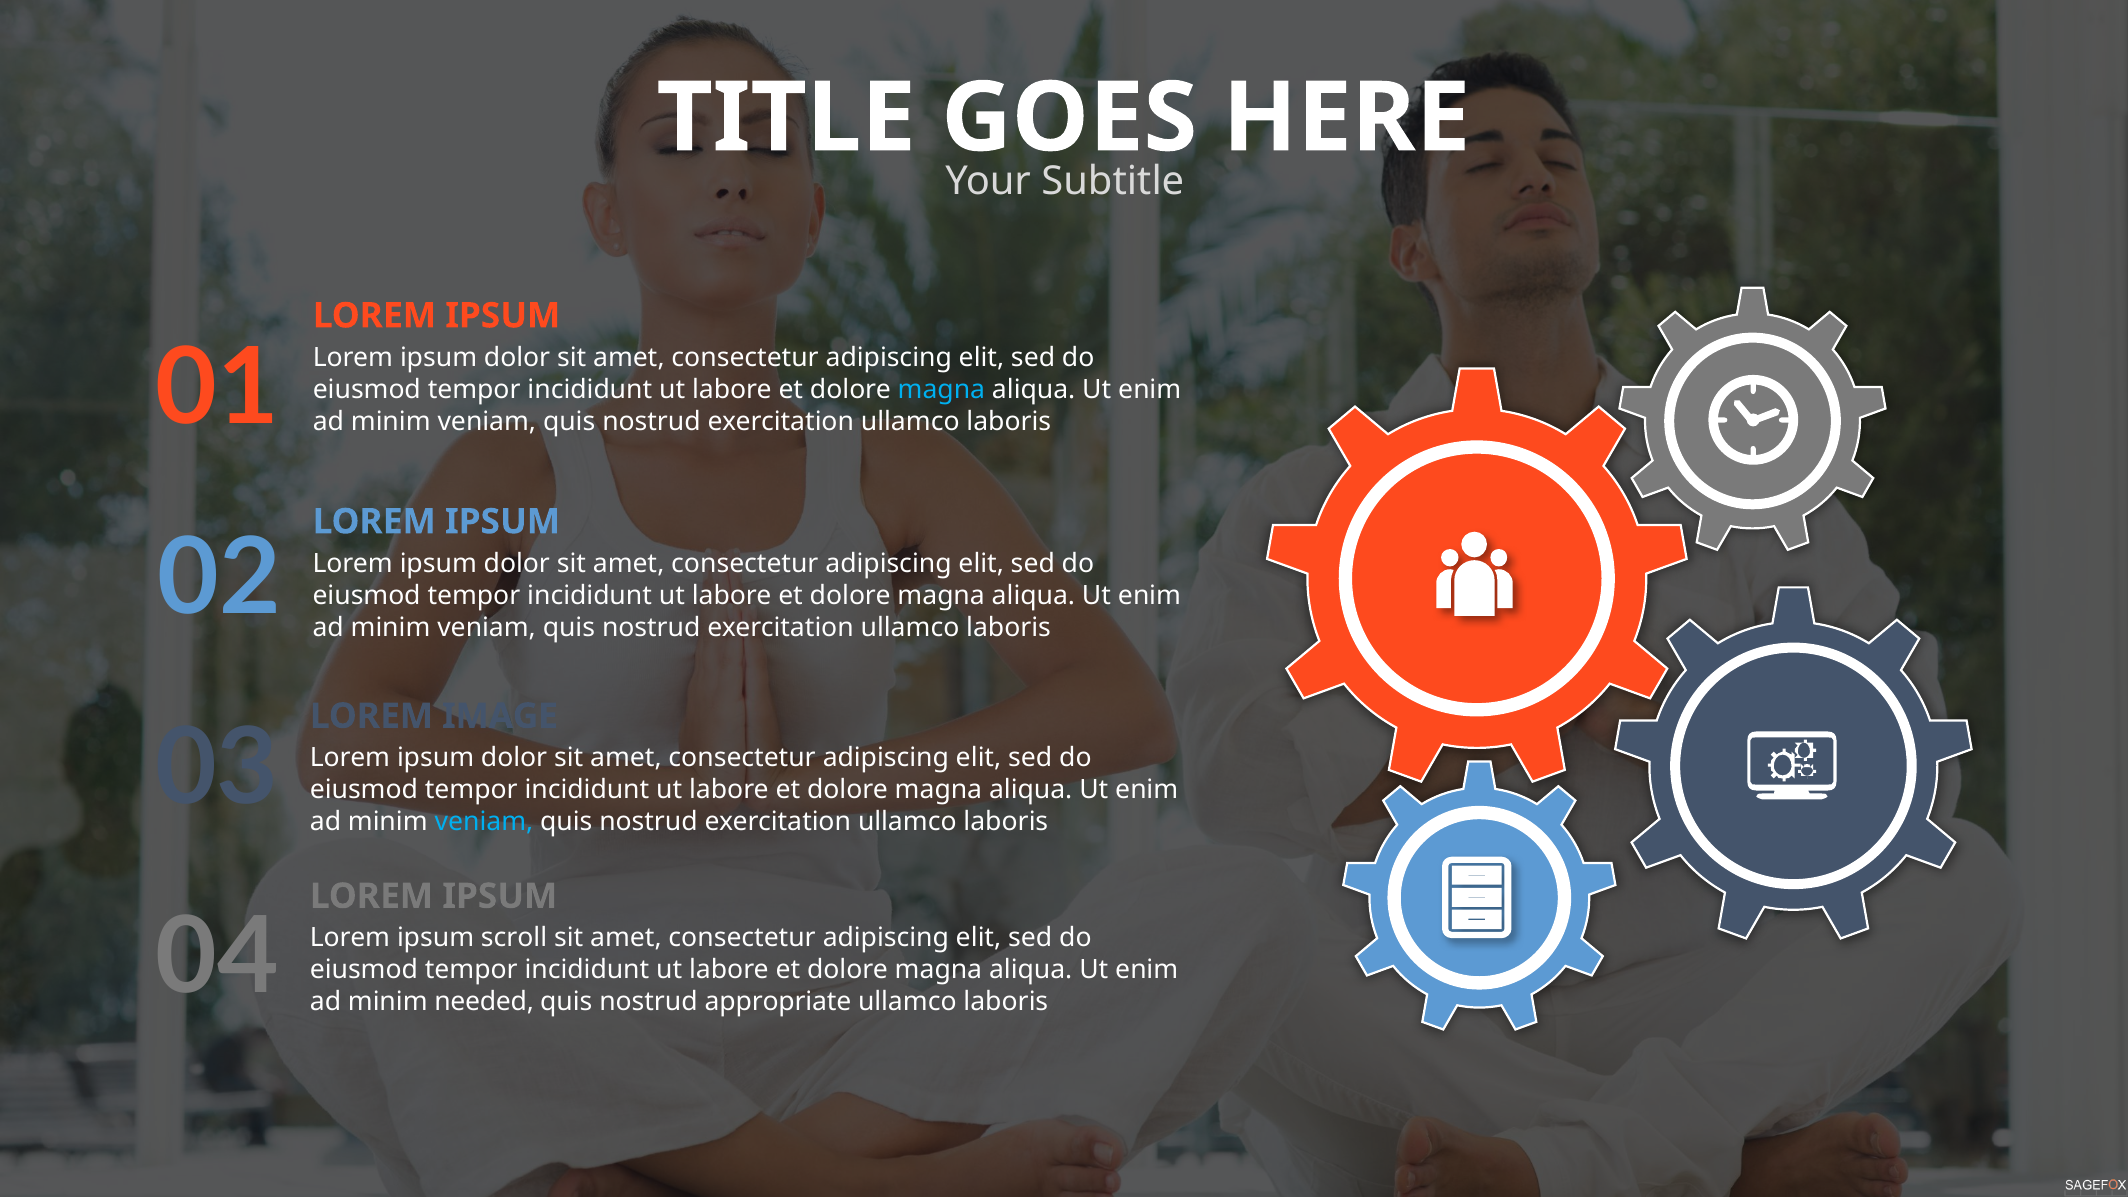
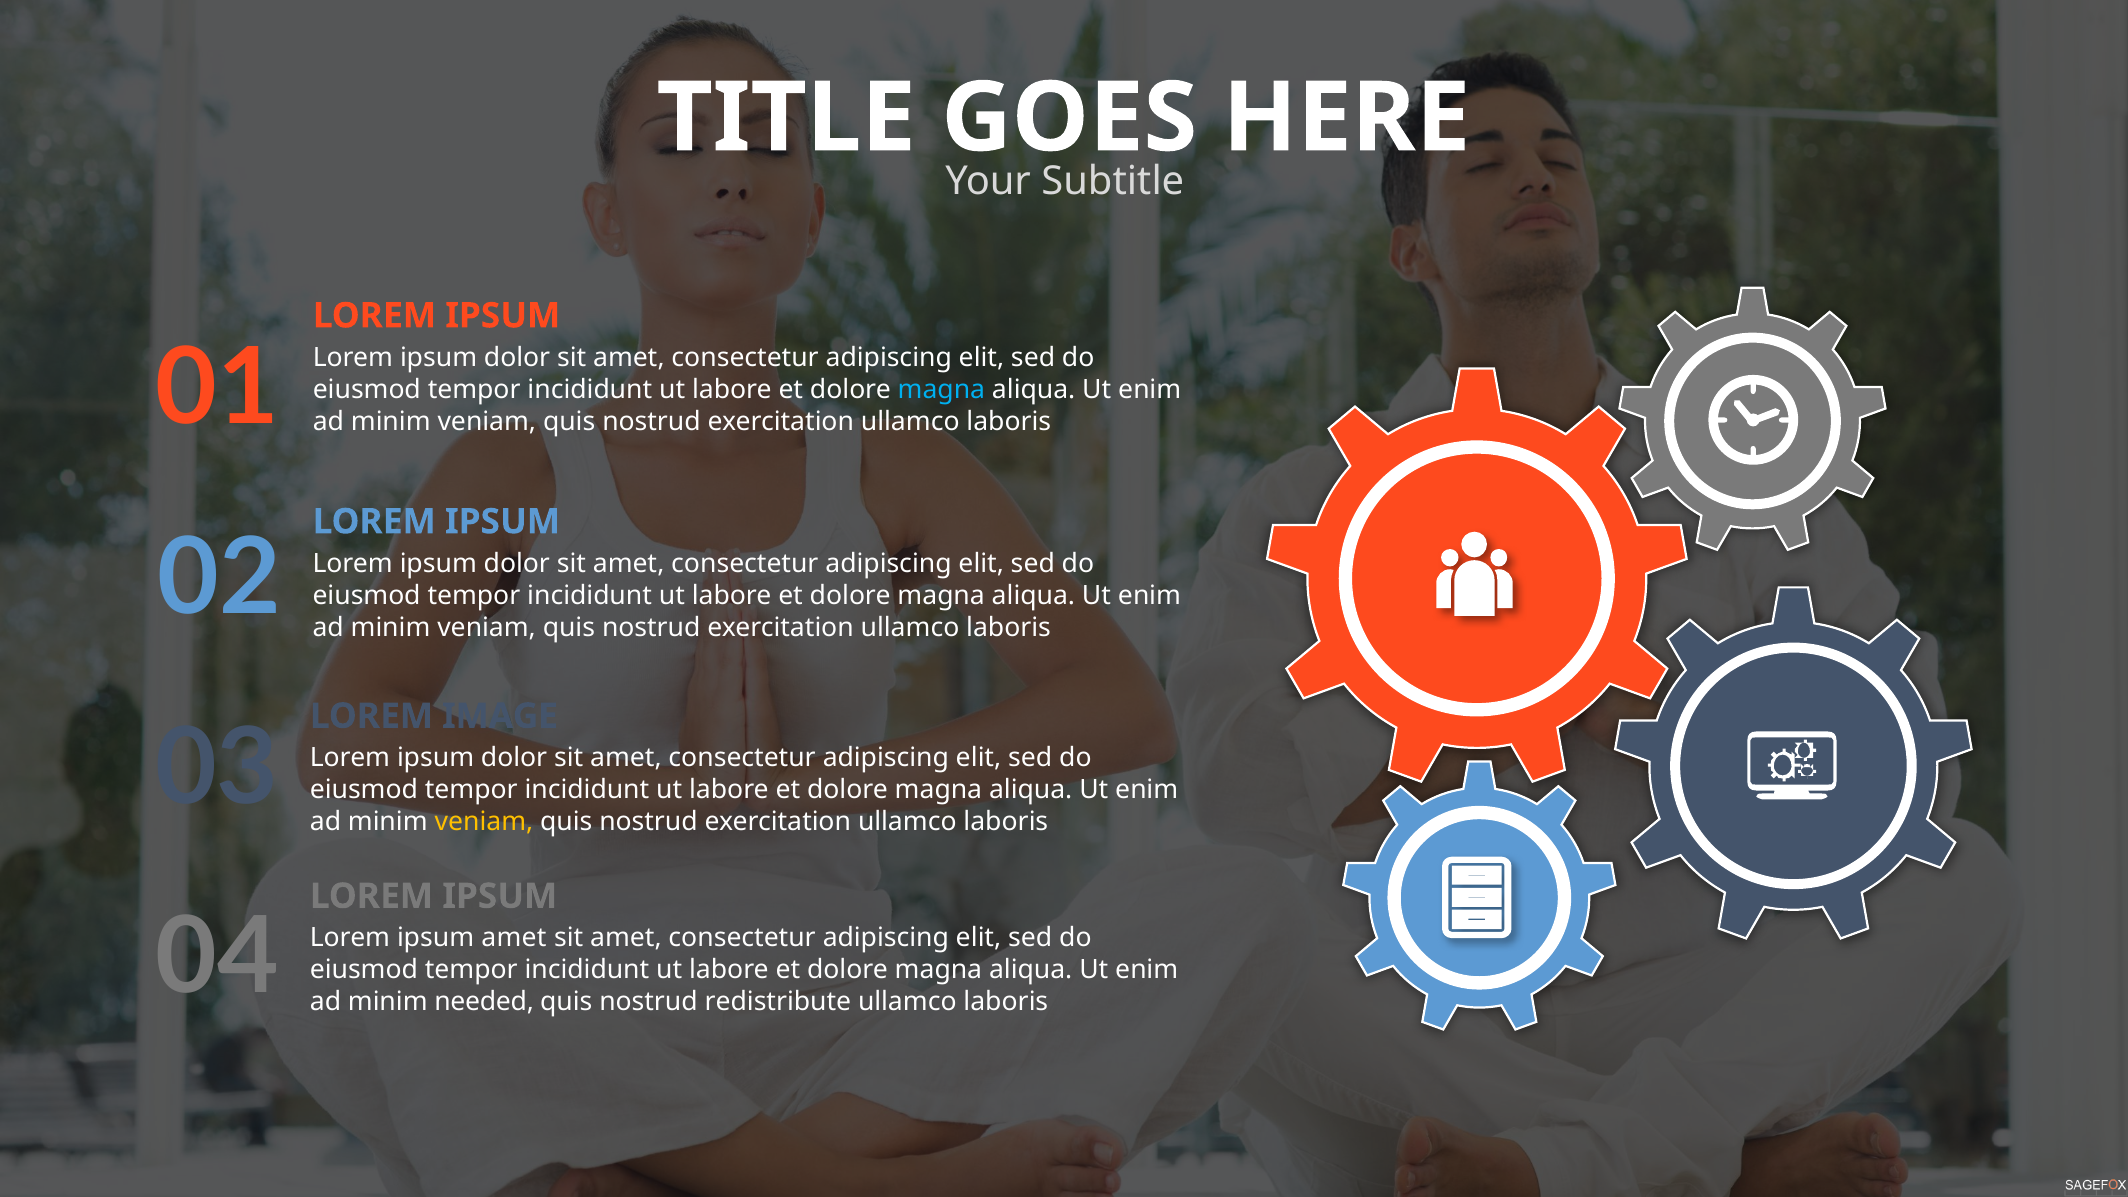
veniam colour: light blue -> yellow (484, 822)
ipsum scroll: scroll -> amet (514, 938)
appropriate: appropriate -> redistribute (778, 1002)
